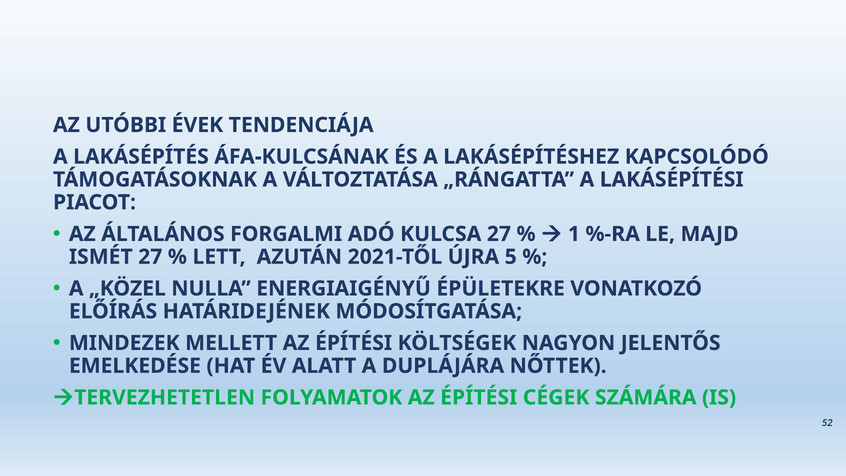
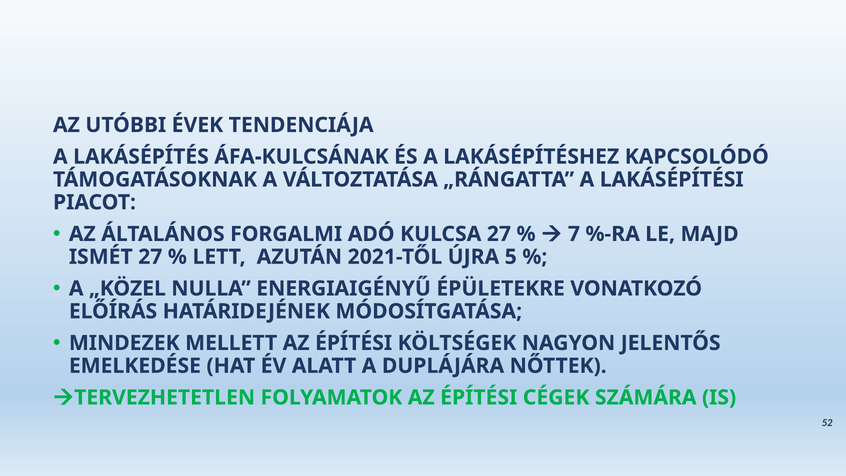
1: 1 -> 7 (574, 234)
